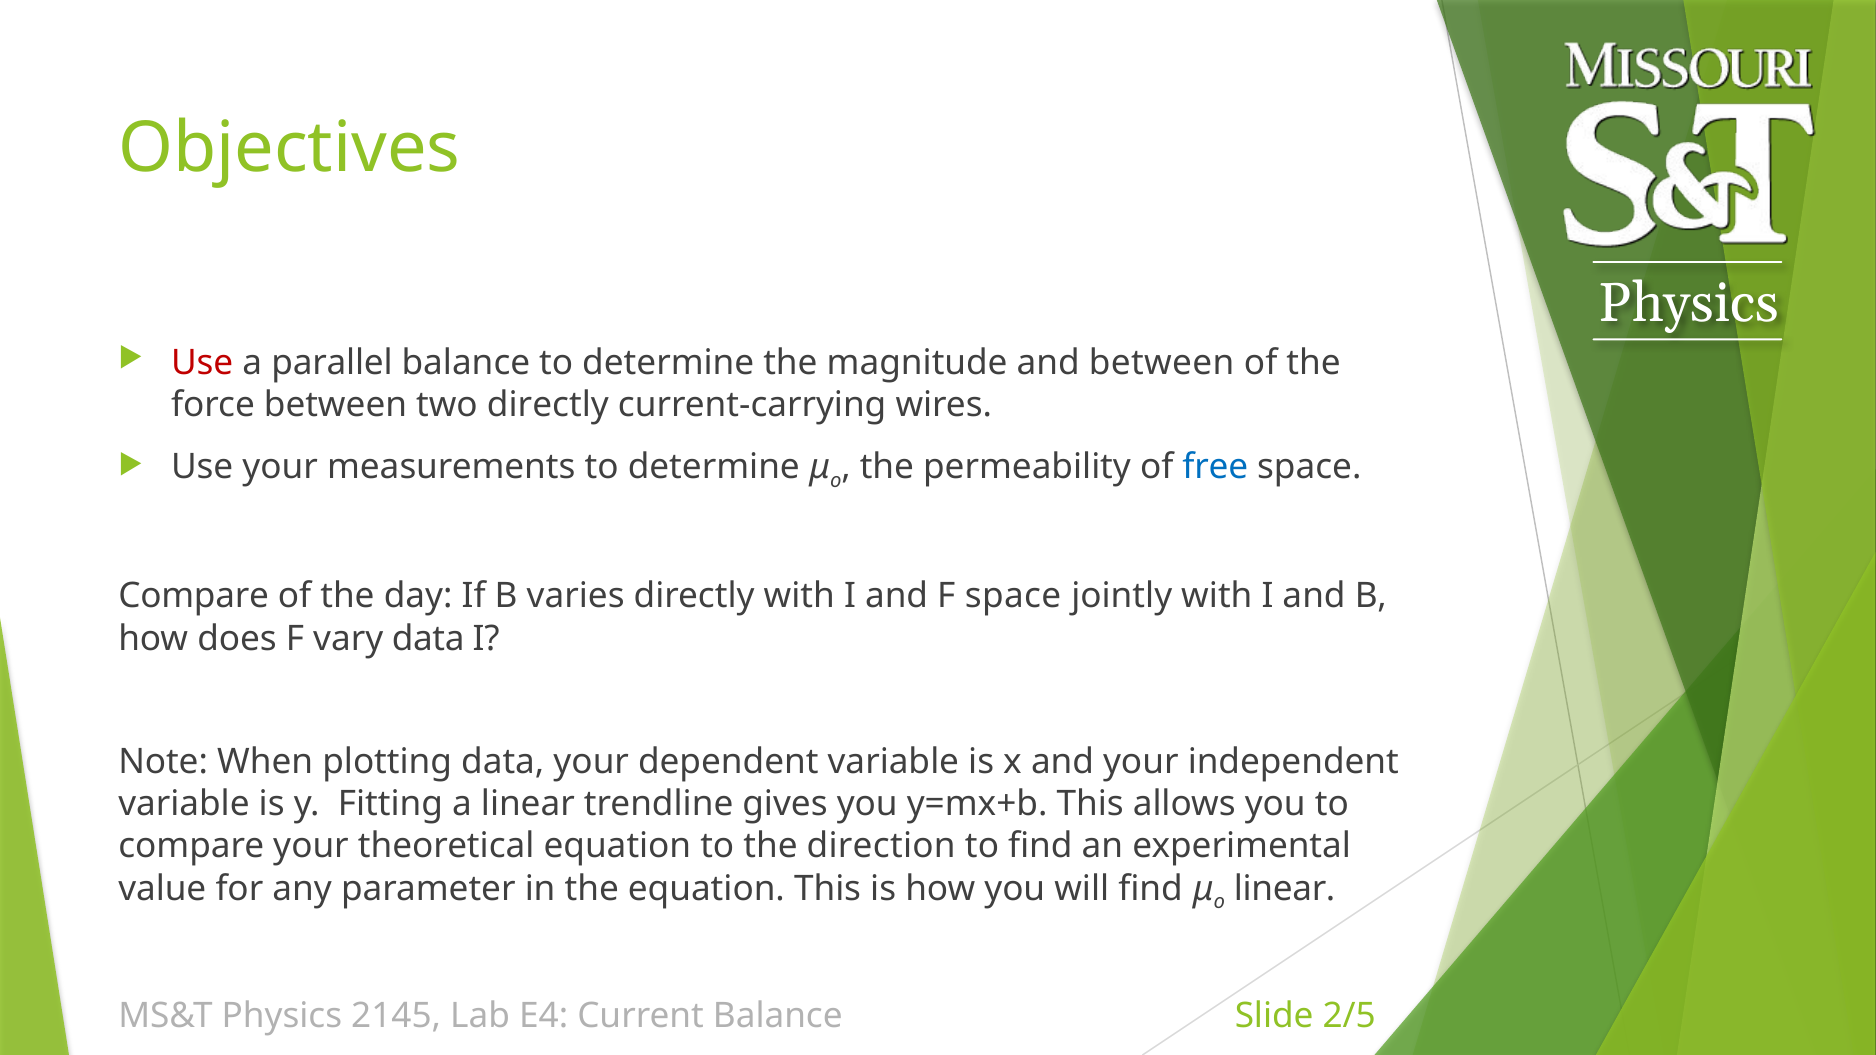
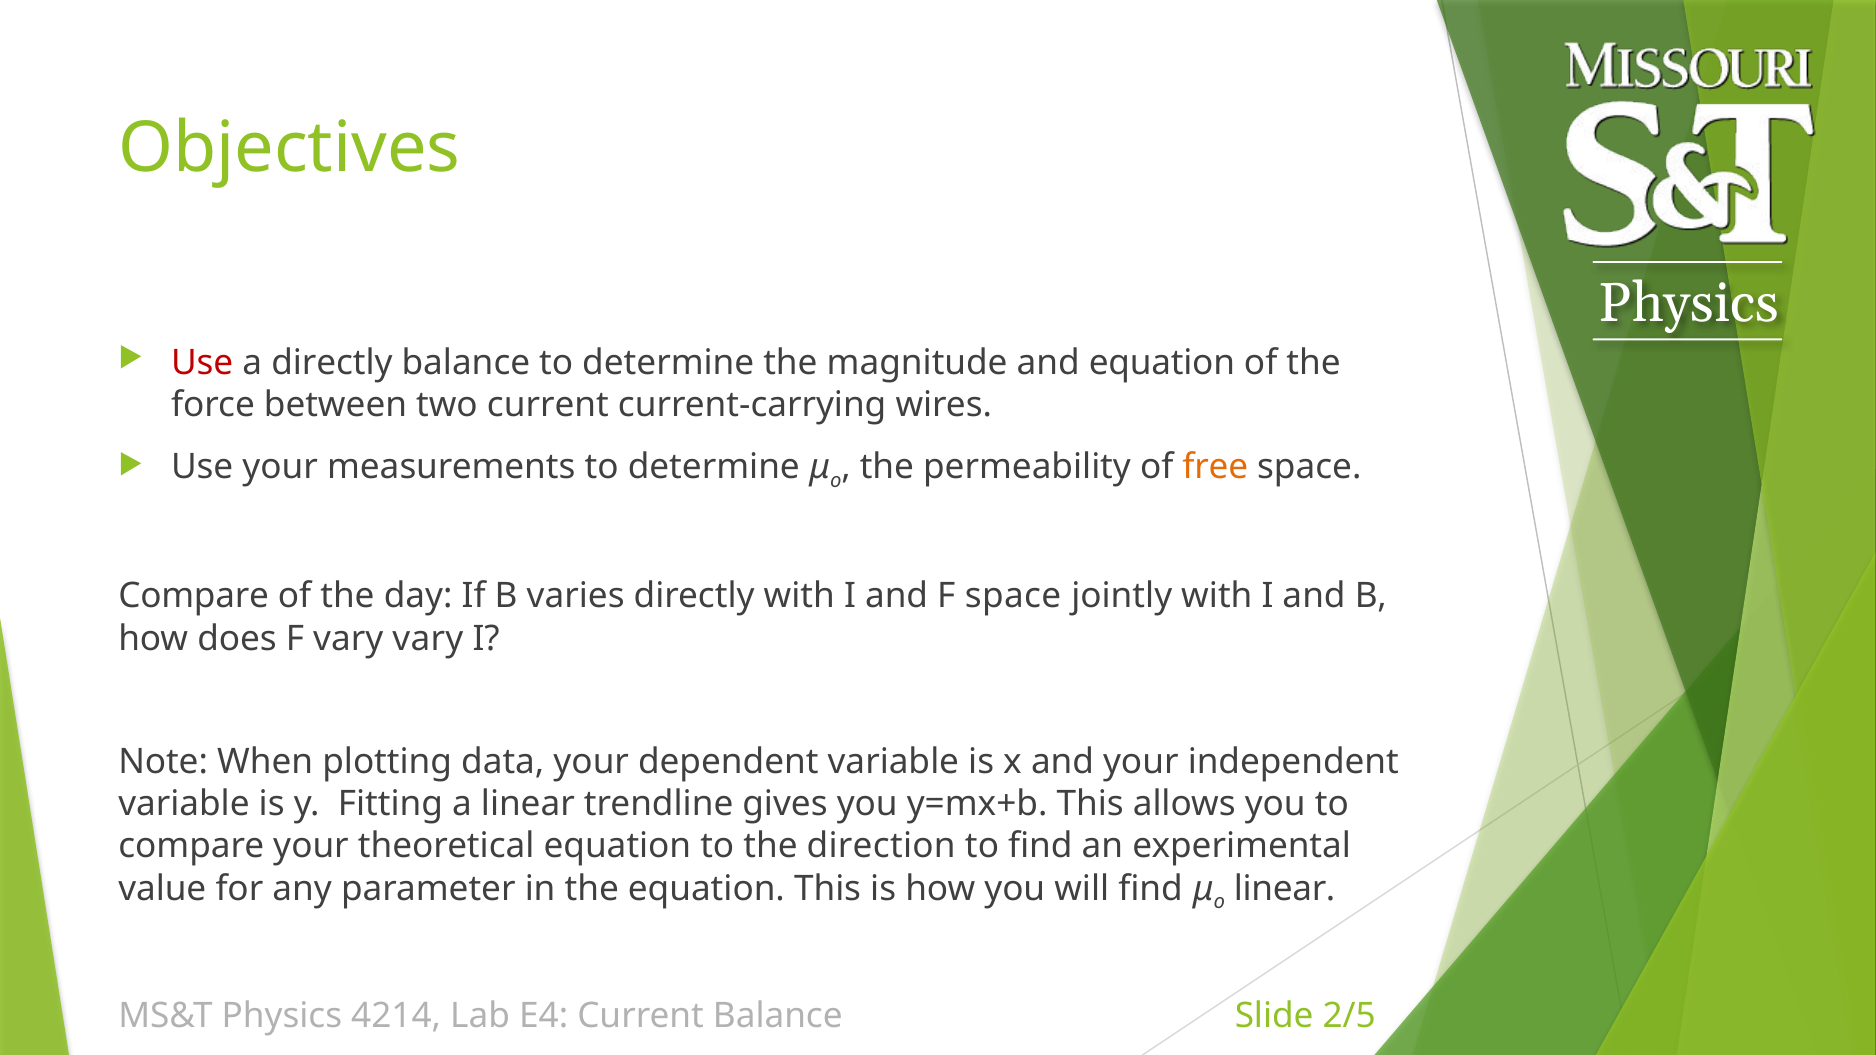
a parallel: parallel -> directly (332, 363)
and between: between -> equation (1162, 363)
two directly: directly -> current (548, 405)
free colour: blue -> orange (1215, 467)
vary data: data -> vary (428, 639)
2145: 2145 -> 4214 (396, 1016)
